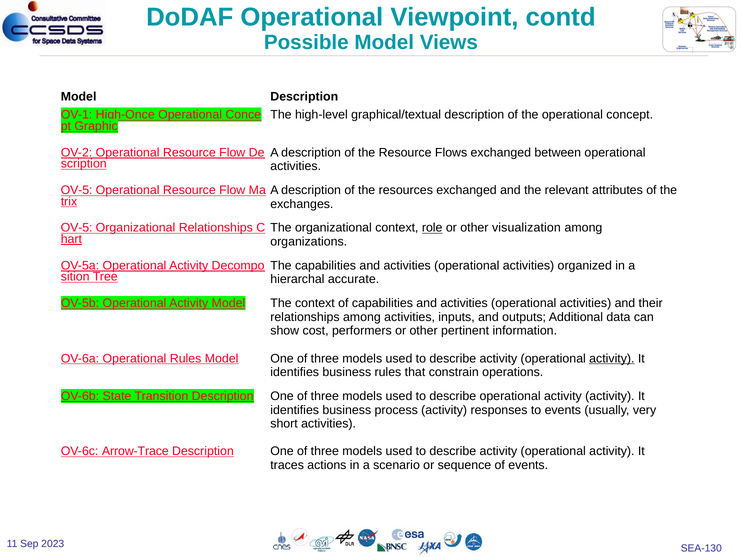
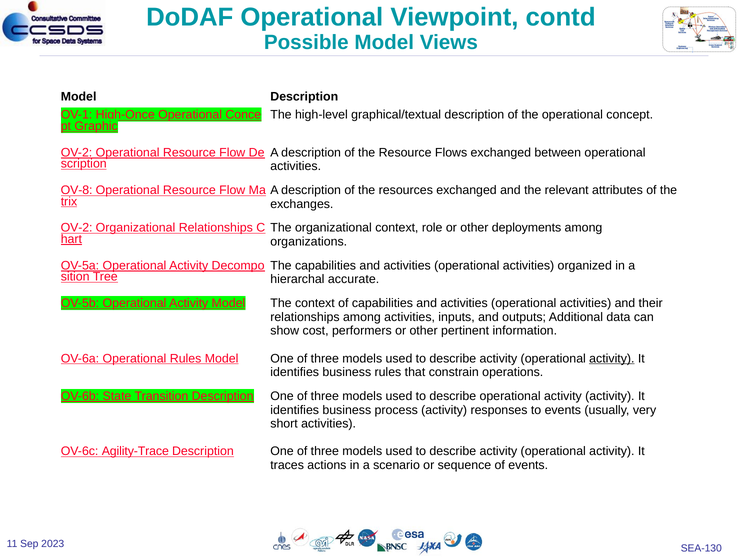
OV-5: OV-5 -> OV-8 (77, 190)
OV-5: OV-5 -> OV-2 (77, 228)
role underline: present -> none (432, 228)
visualization: visualization -> deployments (527, 228)
Arrow-Trace: Arrow-Trace -> Agility-Trace (135, 451)
